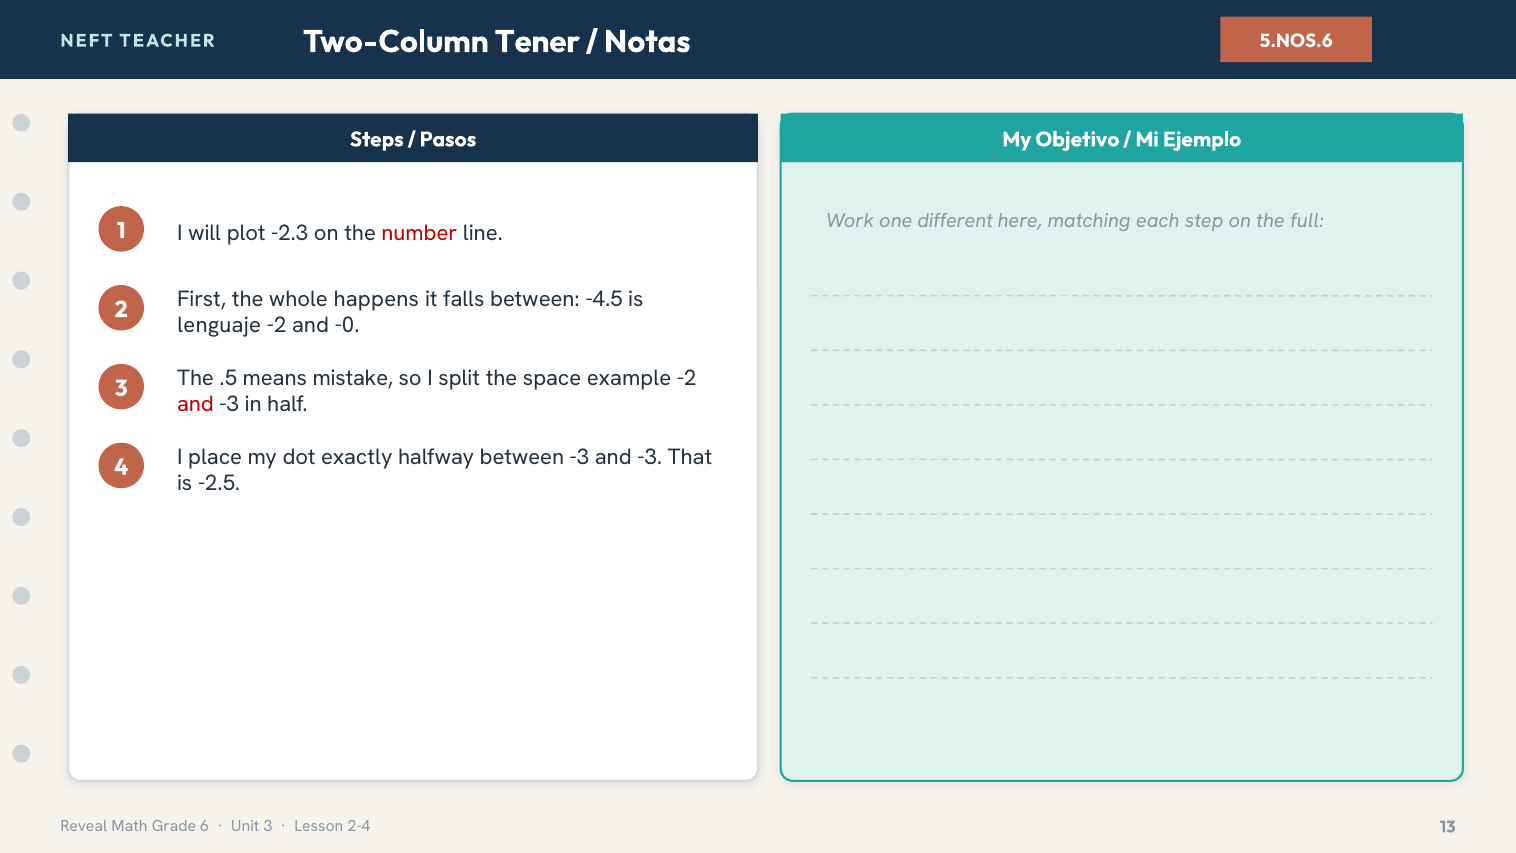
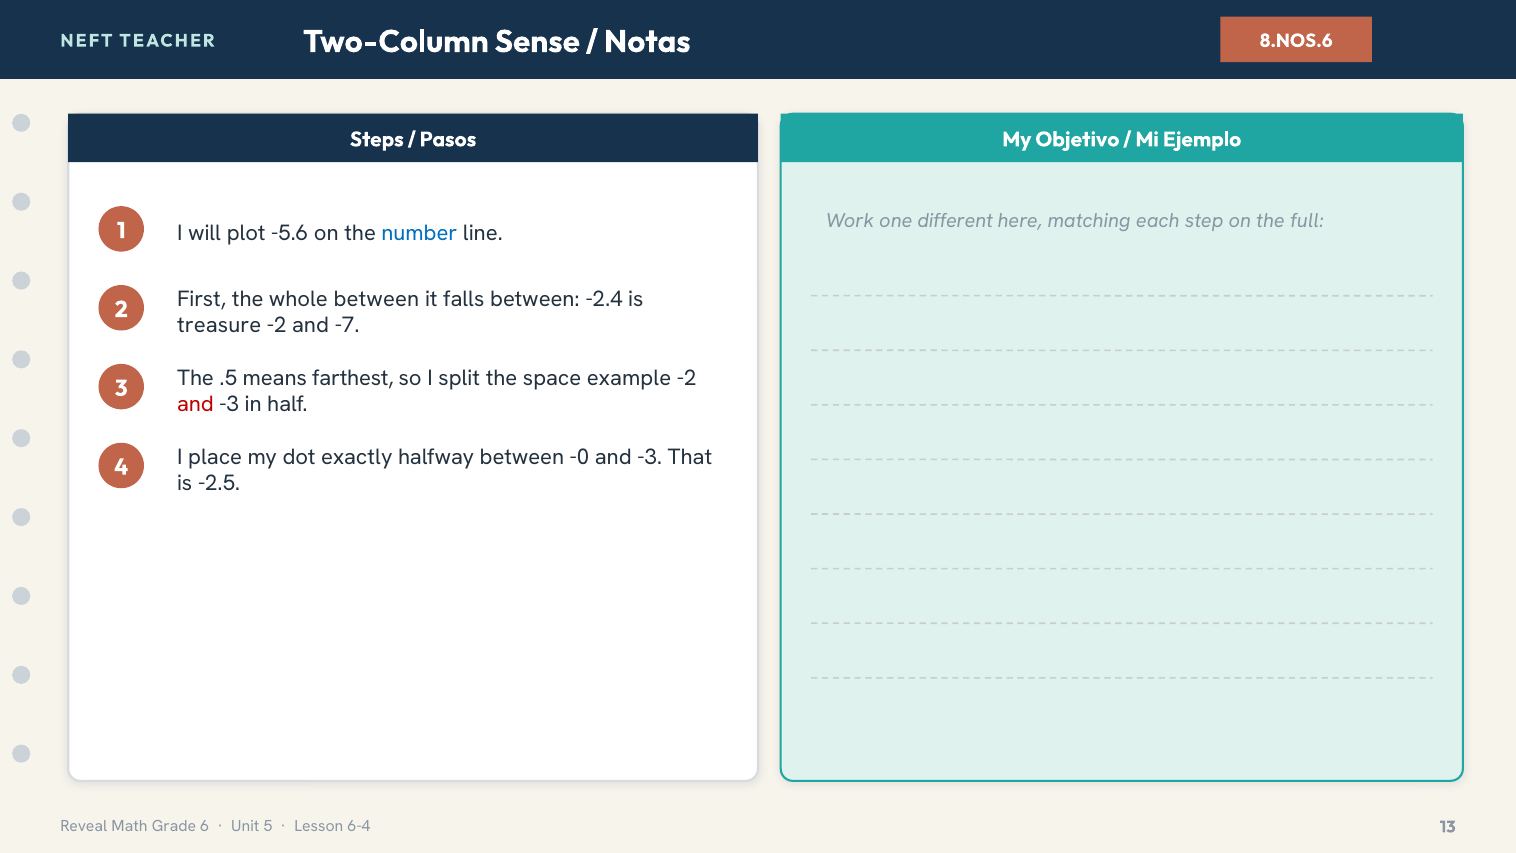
Tener: Tener -> Sense (537, 42)
5.NOS.6: 5.NOS.6 -> 8.NOS.6 (1296, 41)
-2.3: -2.3 -> -5.6 (290, 233)
number colour: red -> blue (419, 233)
whole happens: happens -> between (376, 299)
-4.5: -4.5 -> -2.4 (604, 299)
lenguaje: lenguaje -> treasure (219, 326)
-0: -0 -> -7 (347, 326)
mistake: mistake -> farthest (353, 378)
between -3: -3 -> -0 (579, 457)
Unit 3: 3 -> 5 (268, 827)
2-4: 2-4 -> 6-4 (359, 827)
